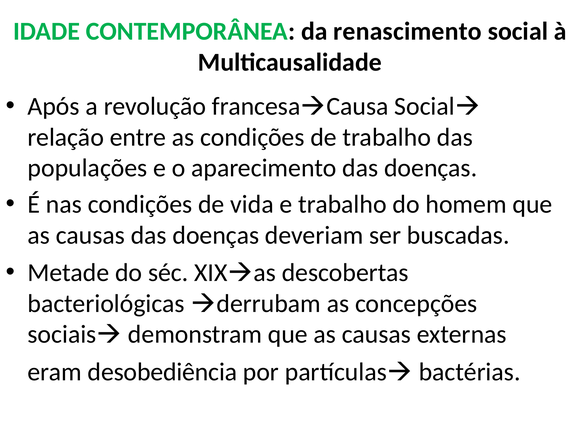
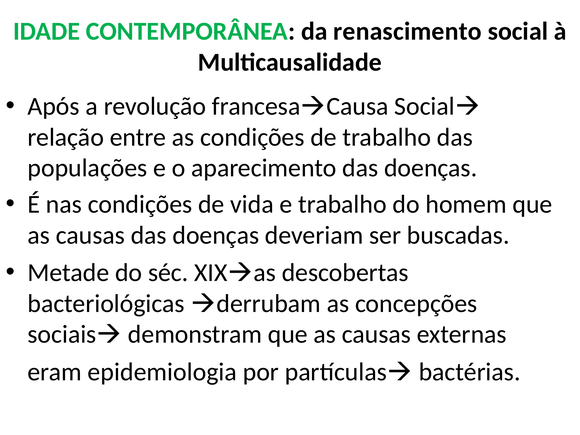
desobediência: desobediência -> epidemiologia (162, 372)
